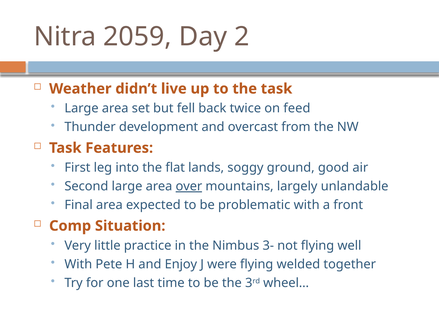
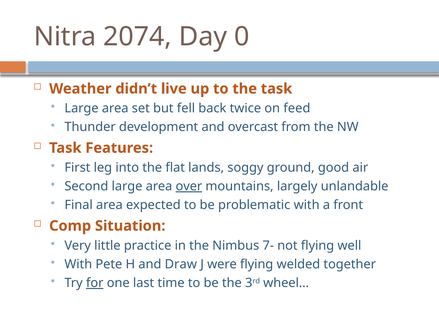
2059: 2059 -> 2074 (138, 37)
2: 2 -> 0 (242, 37)
3-: 3- -> 7- (268, 246)
Enjoy: Enjoy -> Draw (181, 264)
for underline: none -> present (95, 283)
